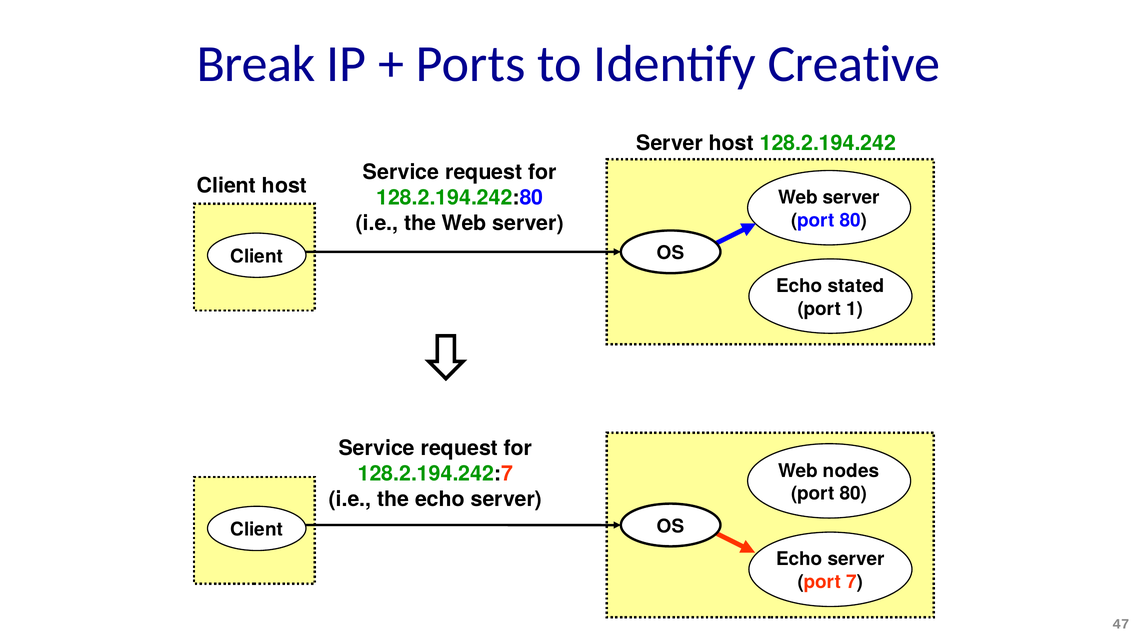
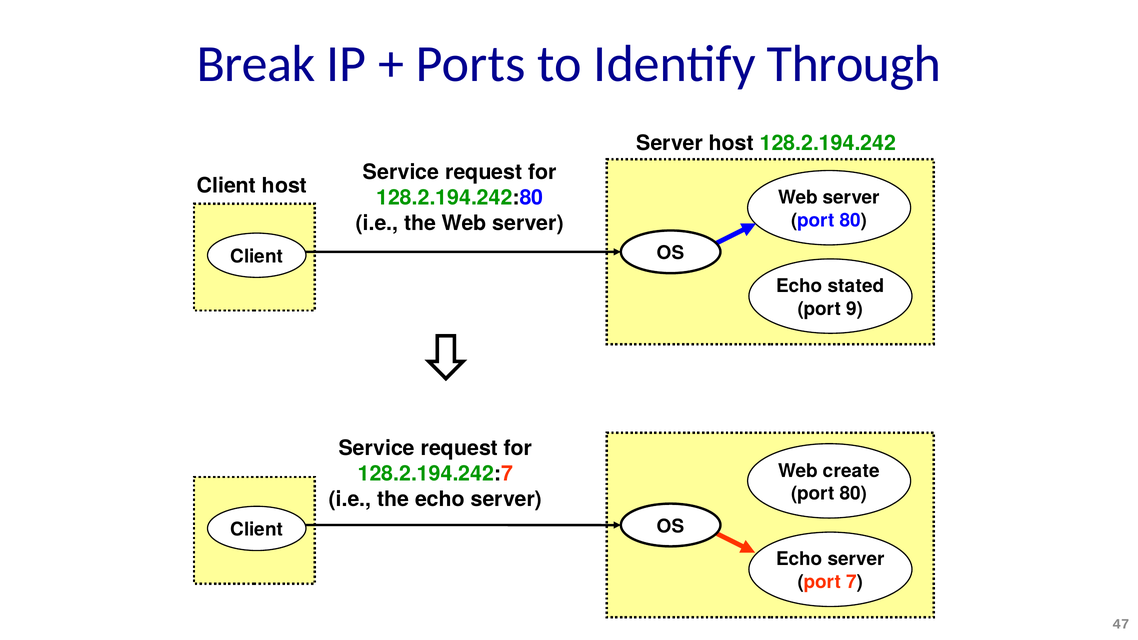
Creative: Creative -> Through (854, 64)
1: 1 -> 9 (855, 309)
nodes: nodes -> create (851, 471)
